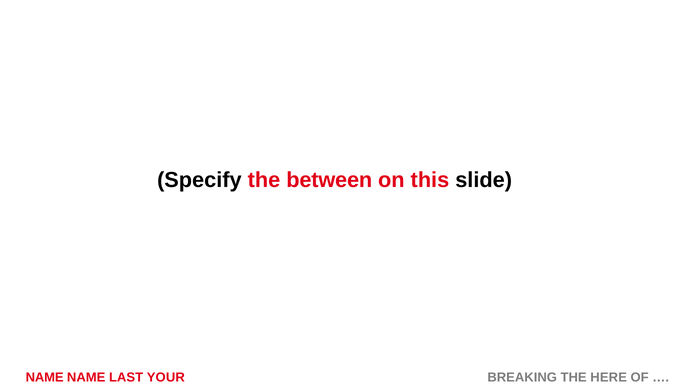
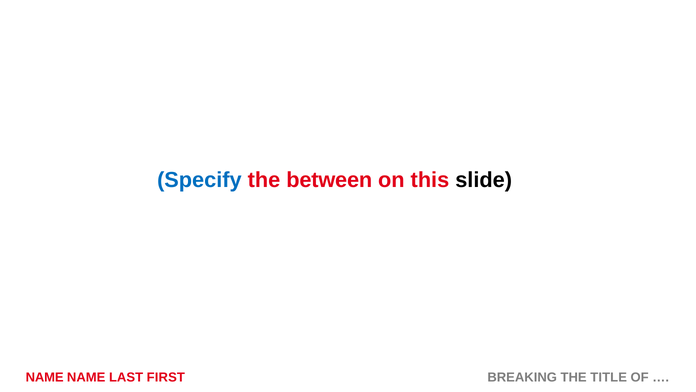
Specify colour: black -> blue (199, 180)
YOUR: YOUR -> FIRST (166, 377)
HERE: HERE -> TITLE (609, 377)
